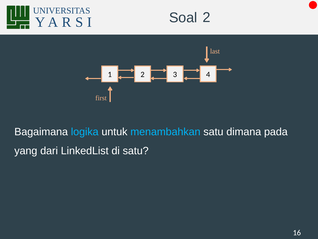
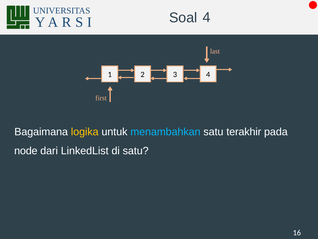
2: 2 -> 4 (207, 17)
logika colour: light blue -> yellow (85, 132)
dimana: dimana -> terakhir (244, 132)
yang: yang -> node (26, 151)
